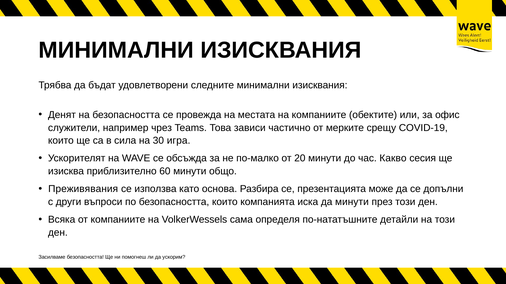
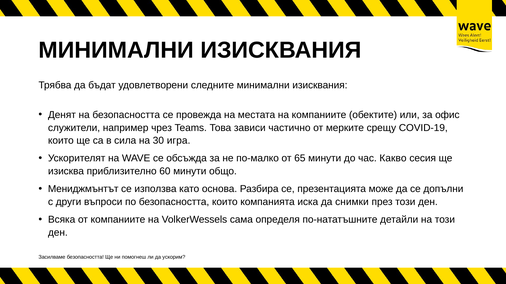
20: 20 -> 65 (300, 159)
Преживявания: Преживявания -> Мениджмънтът (83, 189)
да минути: минути -> снимки (352, 202)
